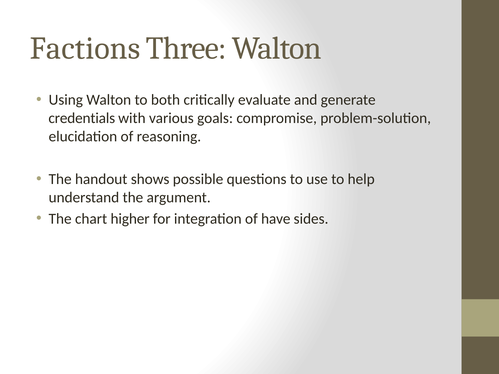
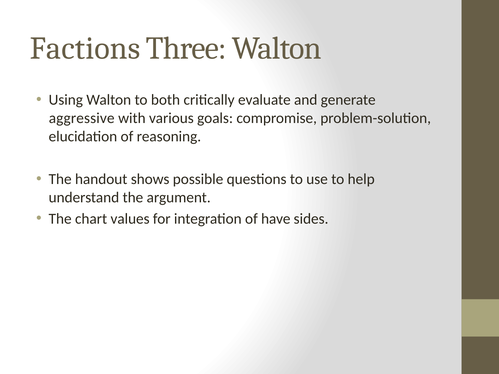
credentials: credentials -> aggressive (82, 118)
higher: higher -> values (130, 219)
